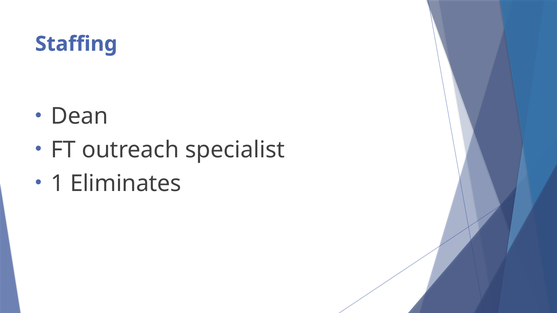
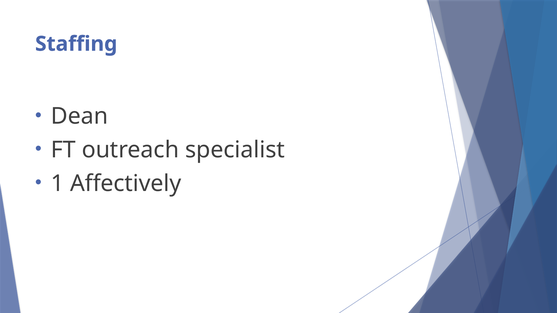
Eliminates: Eliminates -> Affectively (126, 184)
